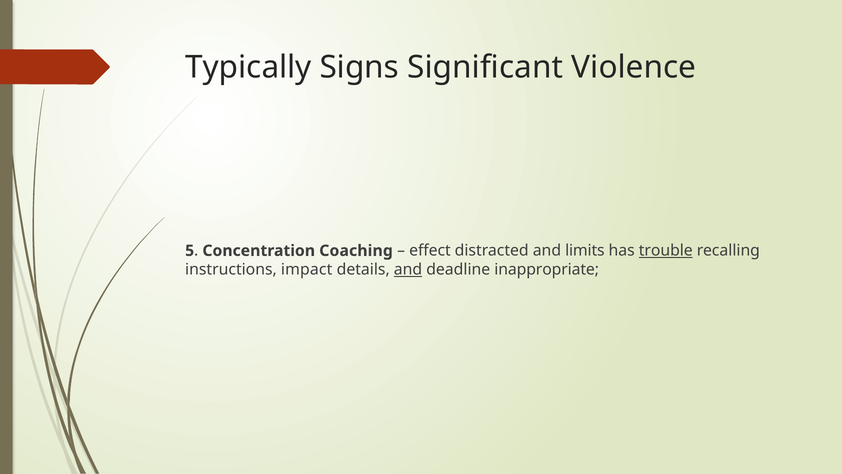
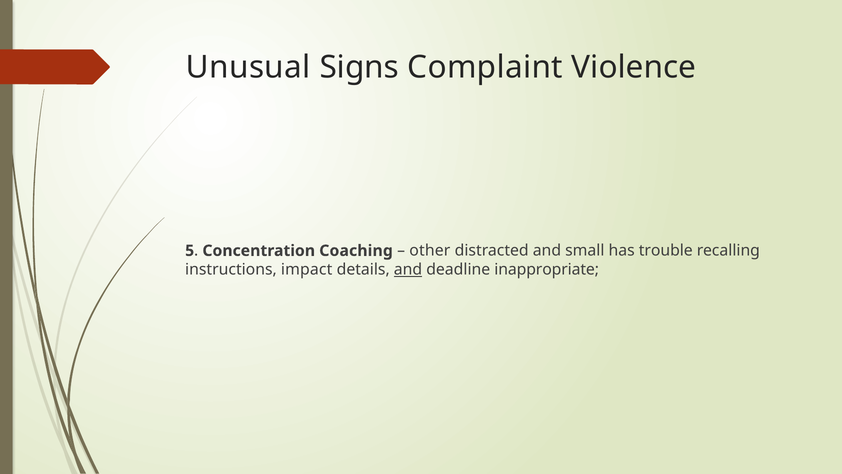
Typically: Typically -> Unusual (248, 67)
Significant: Significant -> Complaint (485, 67)
effect: effect -> other (430, 251)
limits: limits -> small (585, 251)
trouble underline: present -> none (666, 251)
